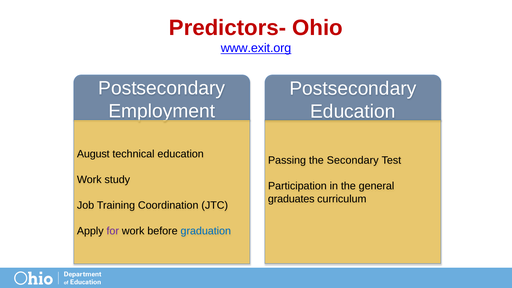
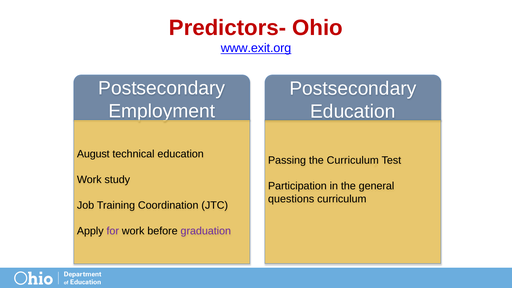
the Secondary: Secondary -> Curriculum (353, 160)
graduates: graduates -> questions (291, 199)
graduation colour: blue -> purple (206, 231)
